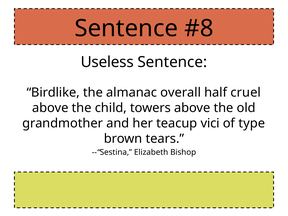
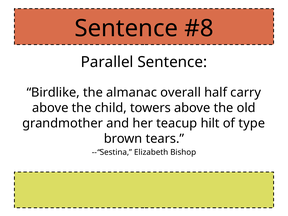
Useless: Useless -> Parallel (107, 62)
cruel: cruel -> carry (246, 92)
vici: vici -> hilt (210, 123)
